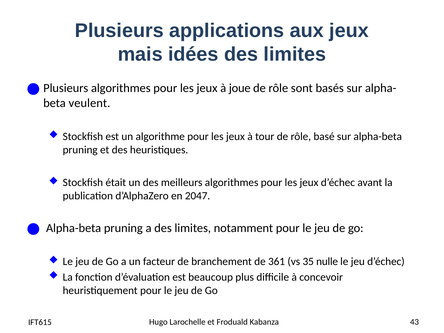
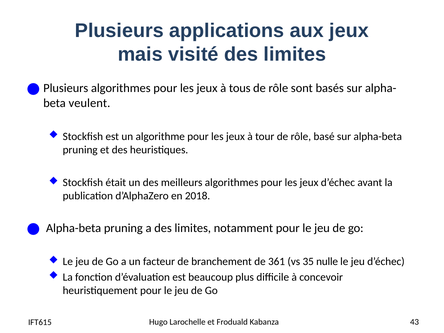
idées: idées -> visité (193, 54)
joue: joue -> tous (240, 88)
2047: 2047 -> 2018 (198, 196)
